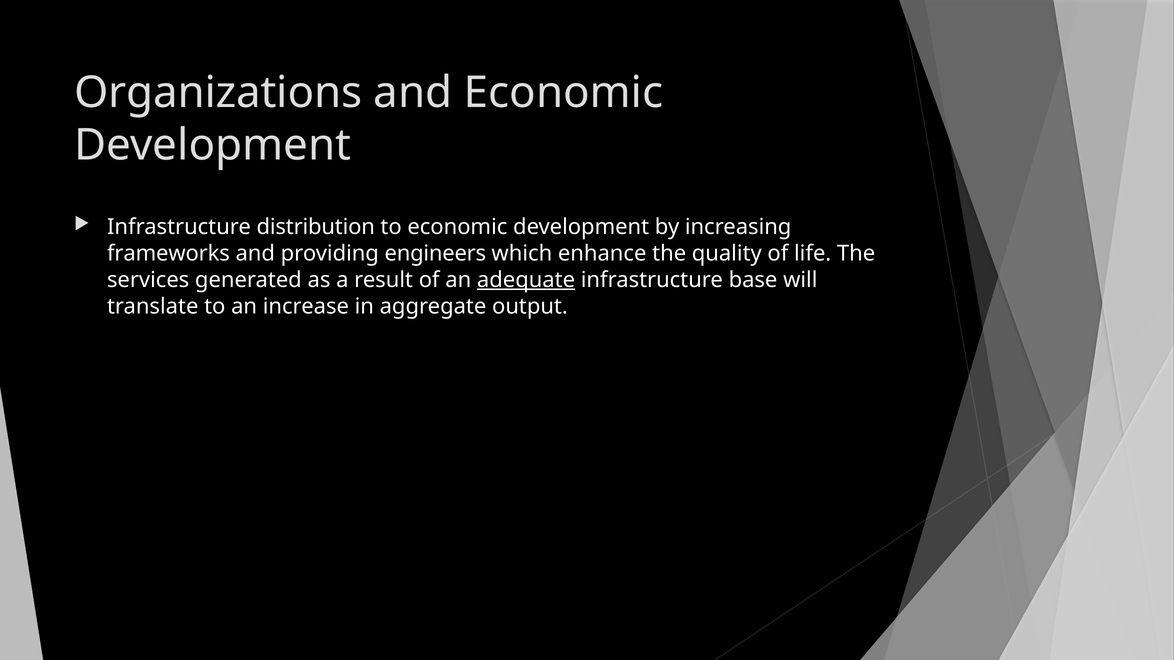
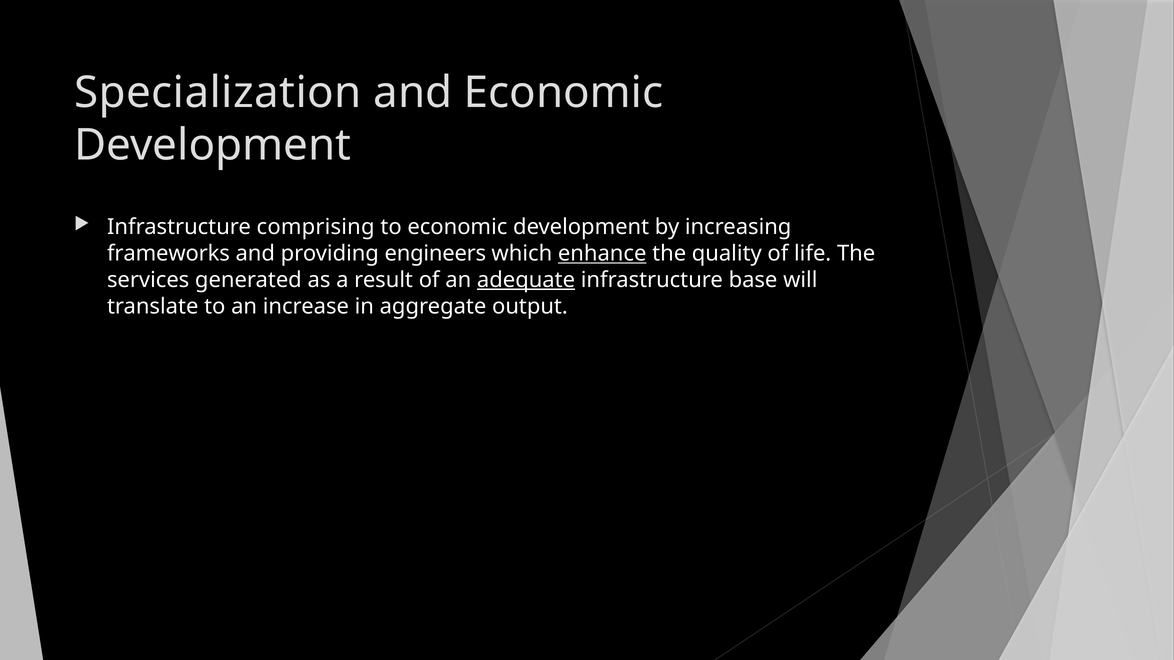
Organizations: Organizations -> Specialization (218, 93)
distribution: distribution -> comprising (316, 227)
enhance underline: none -> present (602, 254)
